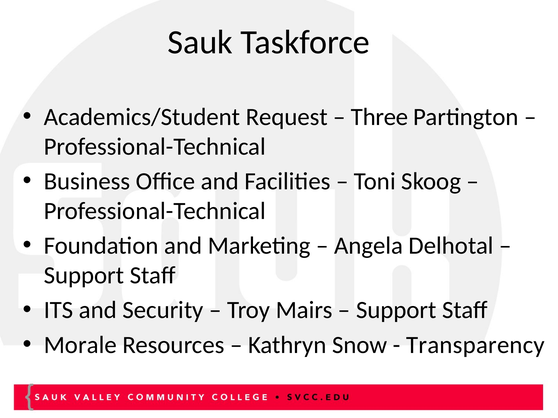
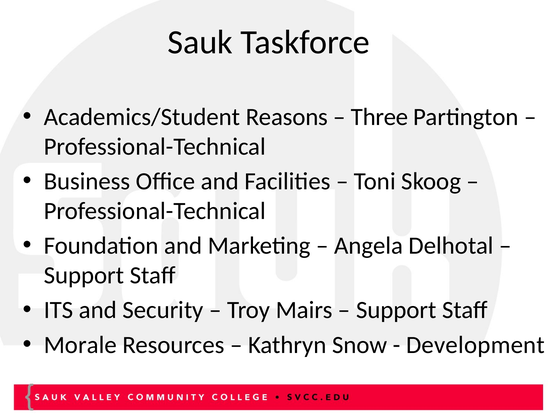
Request: Request -> Reasons (287, 117)
Transparency: Transparency -> Development (475, 345)
